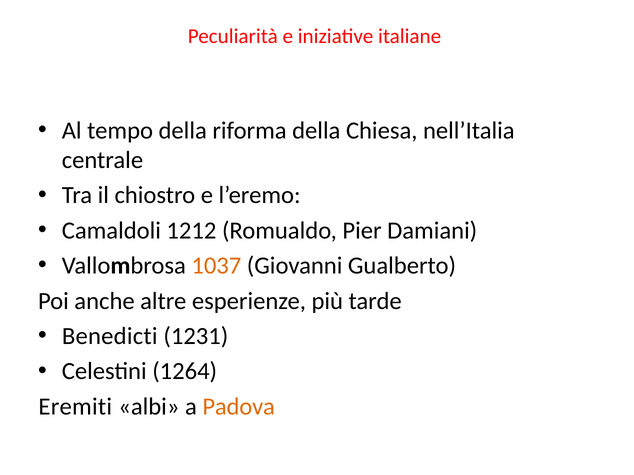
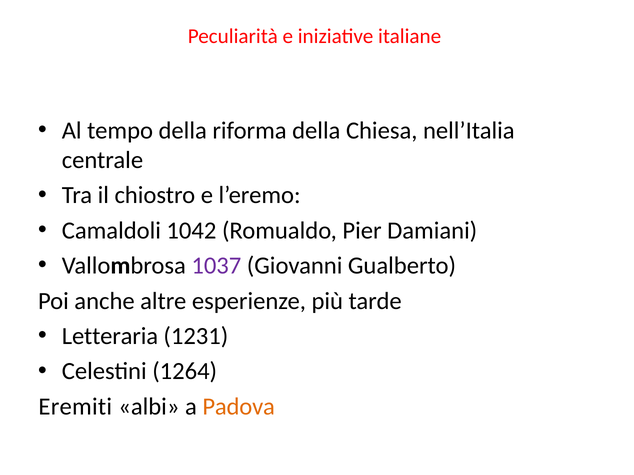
1212: 1212 -> 1042 (191, 231)
1037 colour: orange -> purple (216, 266)
Benedicti: Benedicti -> Letteraria (110, 336)
